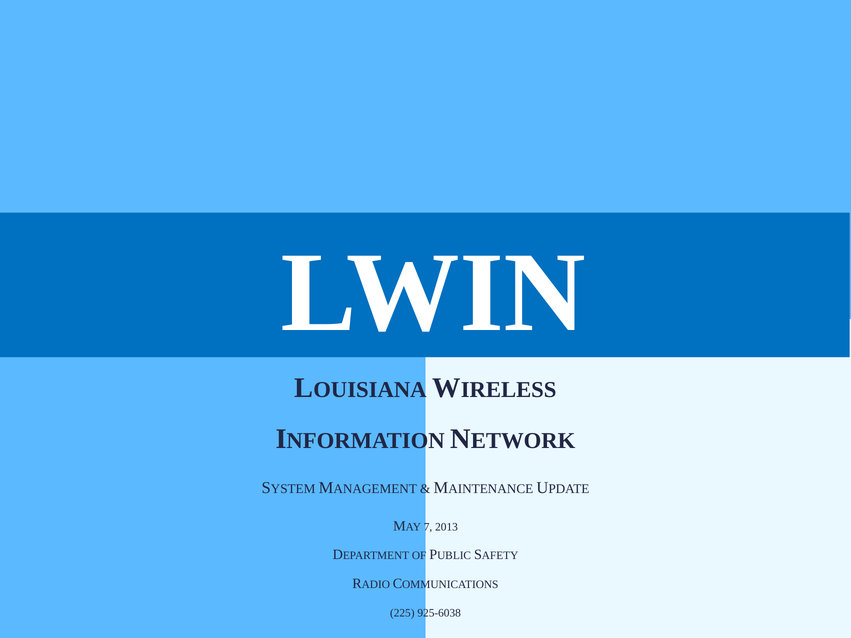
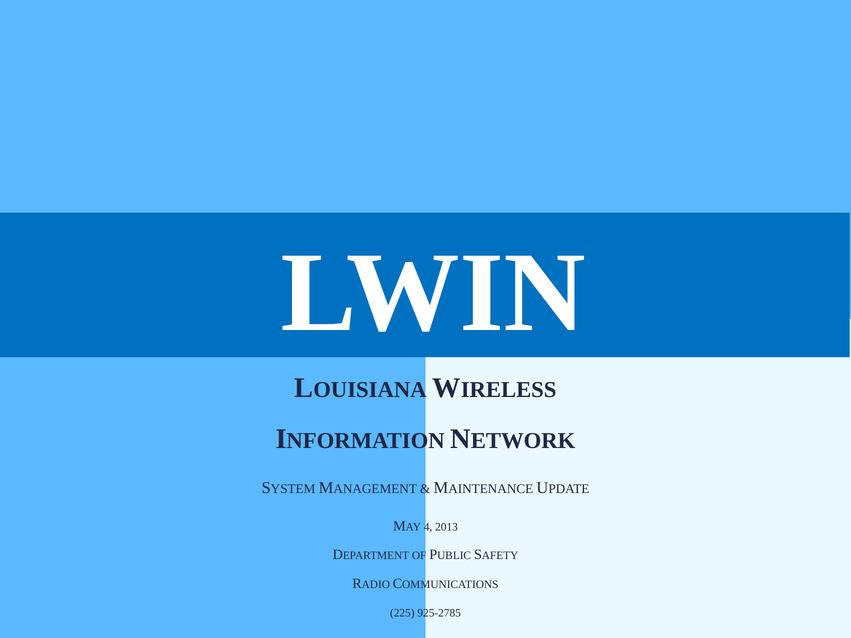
7: 7 -> 4 (428, 527)
925-6038: 925-6038 -> 925-2785 (439, 613)
